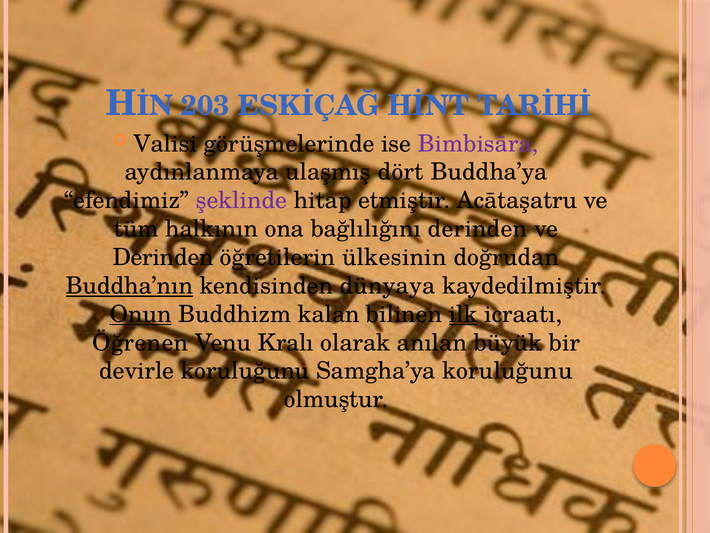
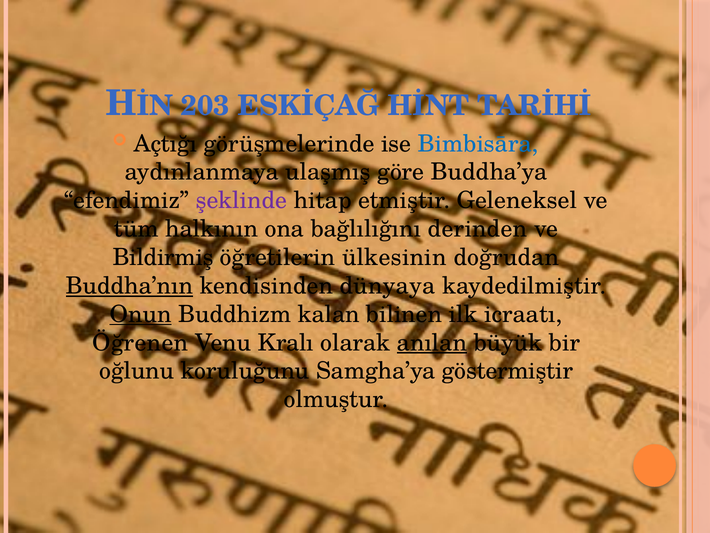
Valisi: Valisi -> Açtığı (165, 144)
Bimbisāra colour: purple -> blue (478, 144)
dört: dört -> göre (401, 172)
Acātaşatru: Acātaşatru -> Geleneksel (517, 200)
Derinden: Derinden -> Bildirmiş (163, 257)
ilk underline: present -> none (463, 314)
anılan underline: none -> present (432, 342)
devirle: devirle -> oğlunu (137, 371)
Samgha’ya koruluğunu: koruluğunu -> göstermiştir (507, 371)
